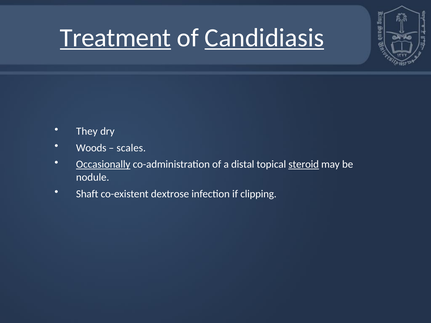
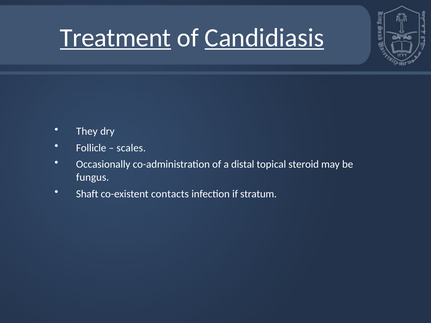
Woods: Woods -> Follicle (91, 148)
Occasionally underline: present -> none (103, 165)
steroid underline: present -> none (304, 165)
nodule: nodule -> fungus (93, 177)
dextrose: dextrose -> contacts (170, 194)
clipping: clipping -> stratum (259, 194)
